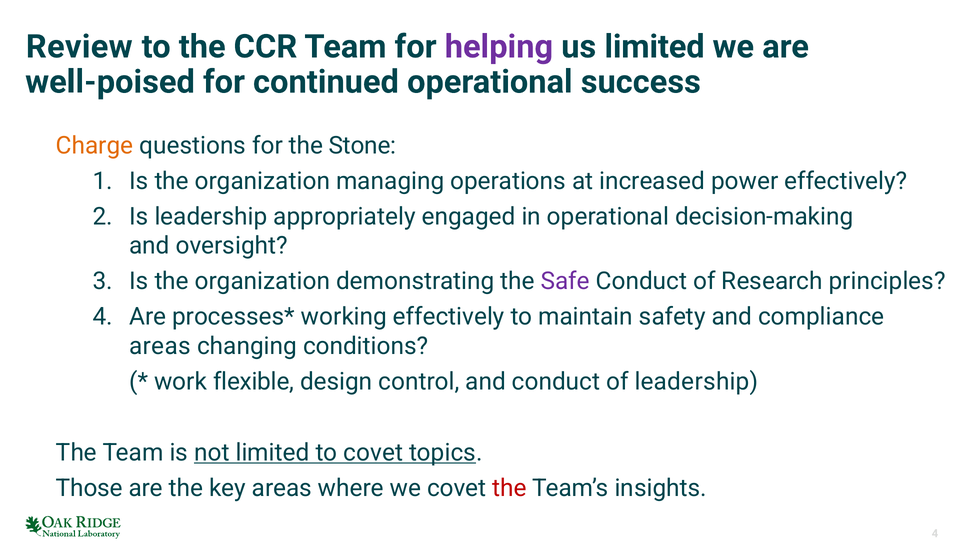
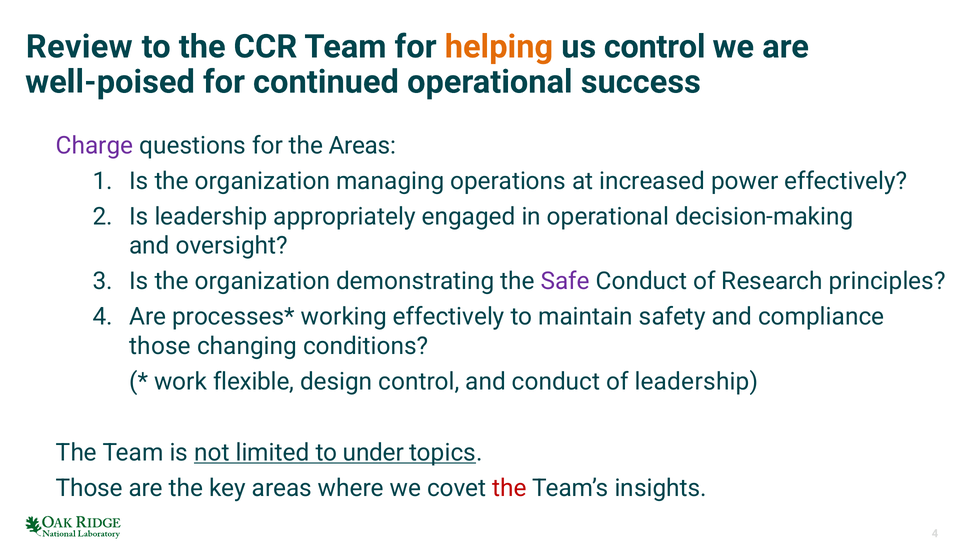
helping colour: purple -> orange (499, 47)
us limited: limited -> control (655, 47)
Charge colour: orange -> purple (95, 146)
the Stone: Stone -> Areas (362, 146)
areas: areas -> those (160, 346)
to covet: covet -> under (373, 452)
